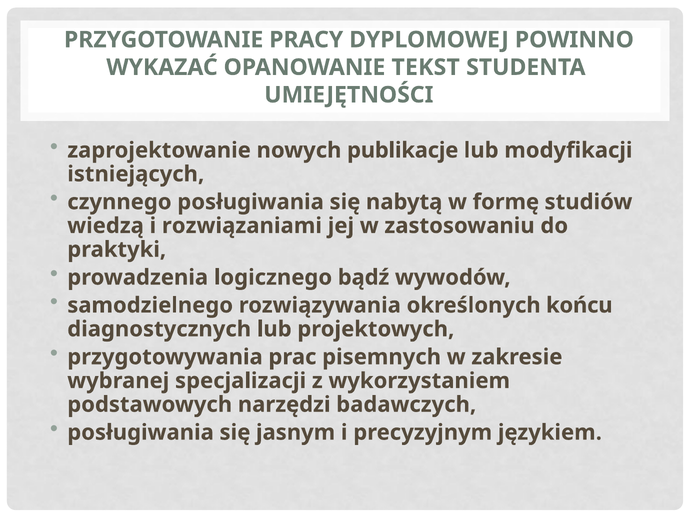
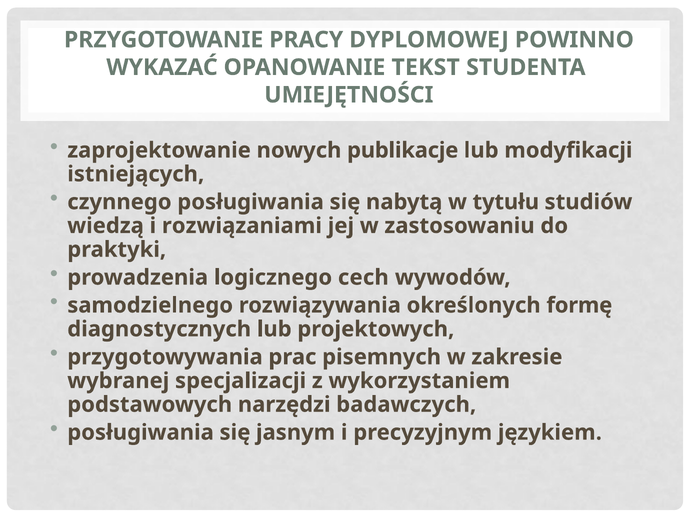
formę: formę -> tytułu (506, 202)
bądź: bądź -> cech (363, 278)
końcu: końcu -> formę (579, 306)
